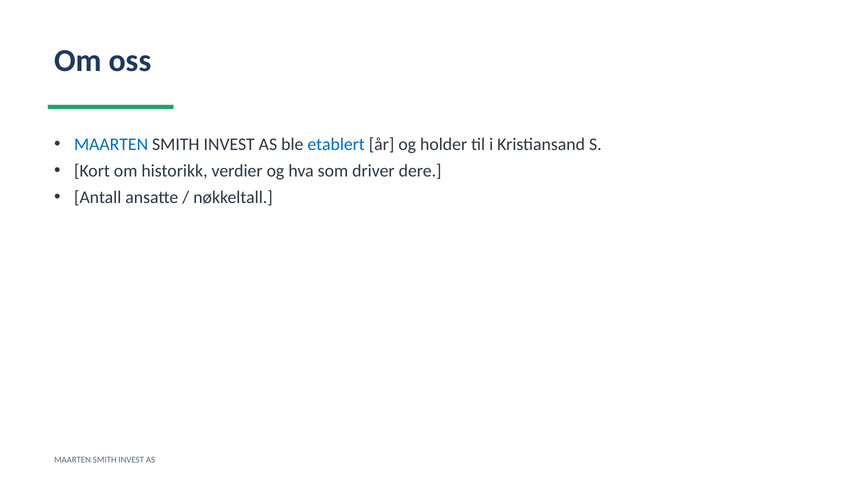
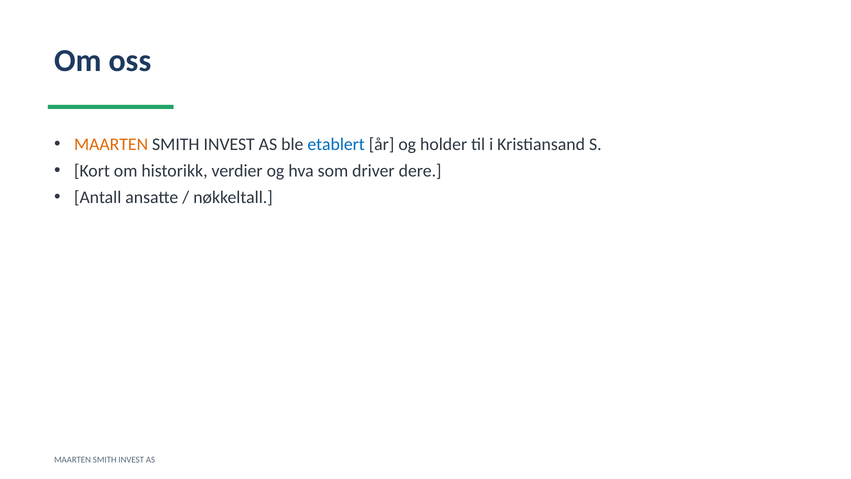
MAARTEN colour: blue -> orange (111, 144)
